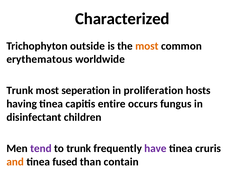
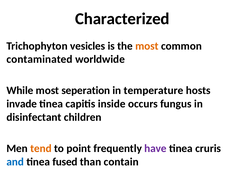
outside: outside -> vesicles (88, 46)
erythematous: erythematous -> contaminated (40, 59)
Trunk: Trunk -> While (20, 91)
proliferation: proliferation -> temperature (154, 91)
having: having -> invade (22, 104)
entire: entire -> inside (112, 104)
tend colour: purple -> orange (41, 149)
to trunk: trunk -> point (79, 149)
and colour: orange -> blue (15, 162)
